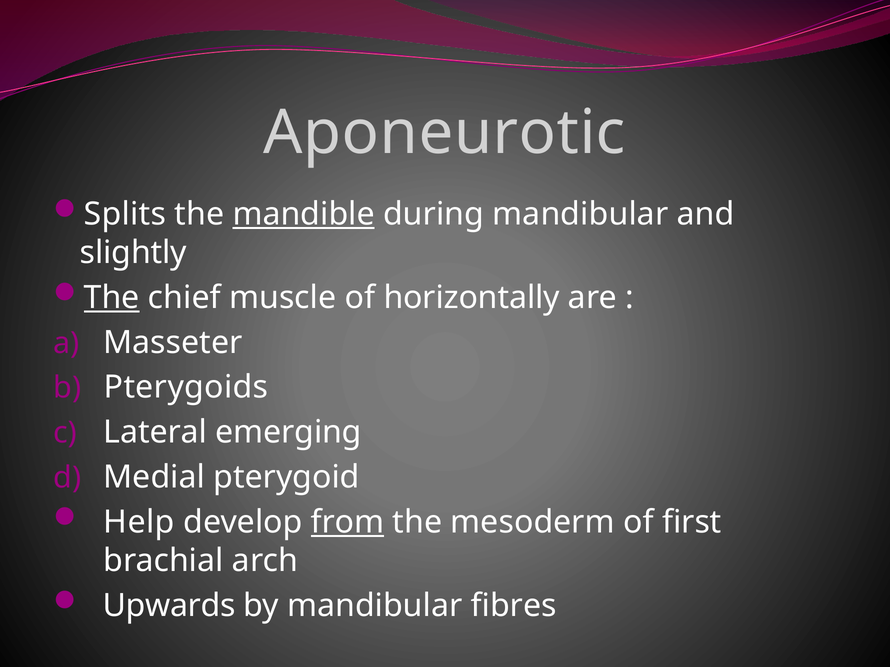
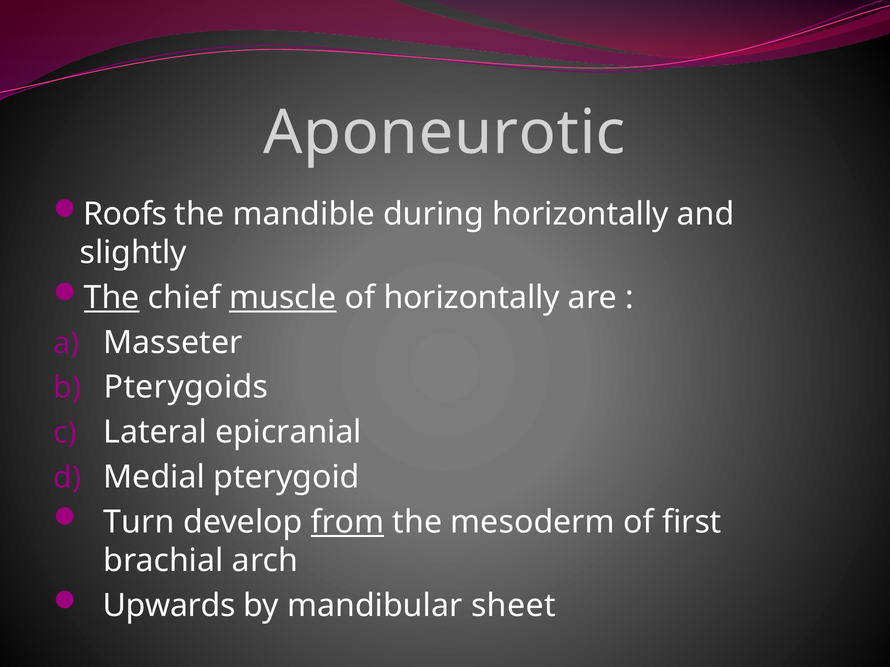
Splits: Splits -> Roofs (125, 214)
mandible underline: present -> none (304, 214)
during mandibular: mandibular -> horizontally (580, 214)
muscle underline: none -> present (283, 298)
emerging: emerging -> epicranial (288, 433)
Help: Help -> Turn (139, 523)
fibres: fibres -> sheet (513, 606)
